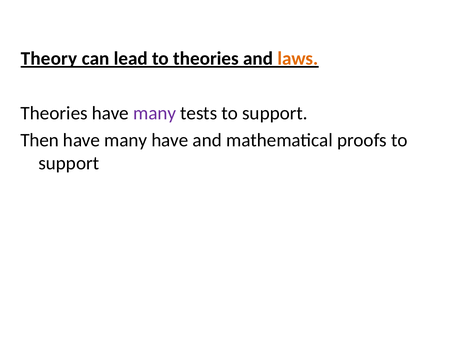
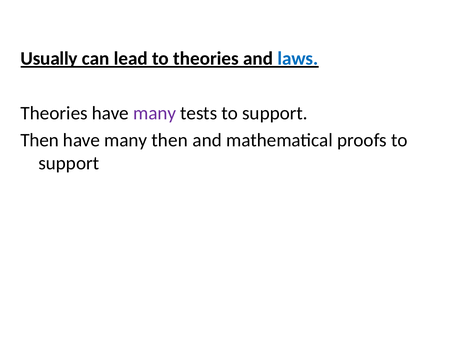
Theory: Theory -> Usually (49, 59)
laws colour: orange -> blue (298, 59)
many have: have -> then (170, 140)
